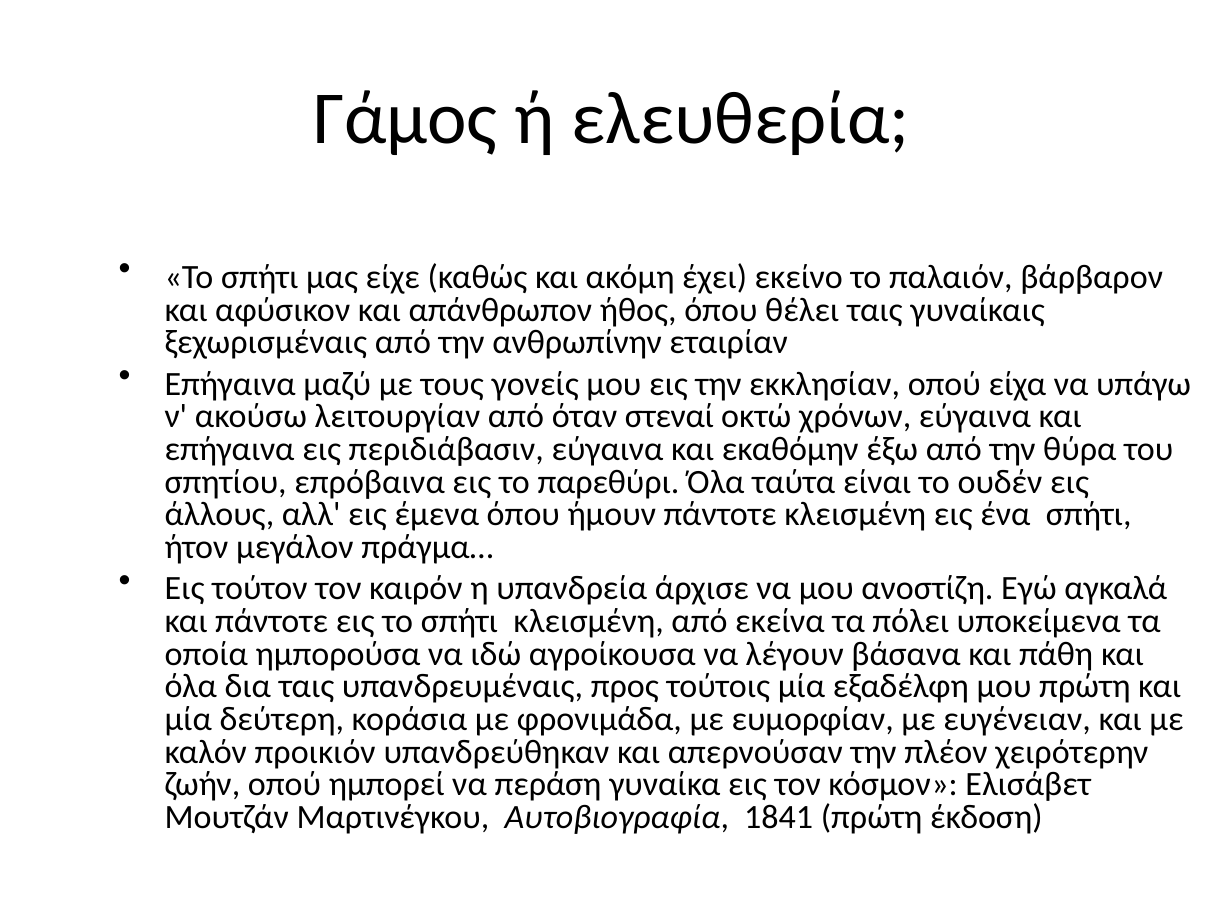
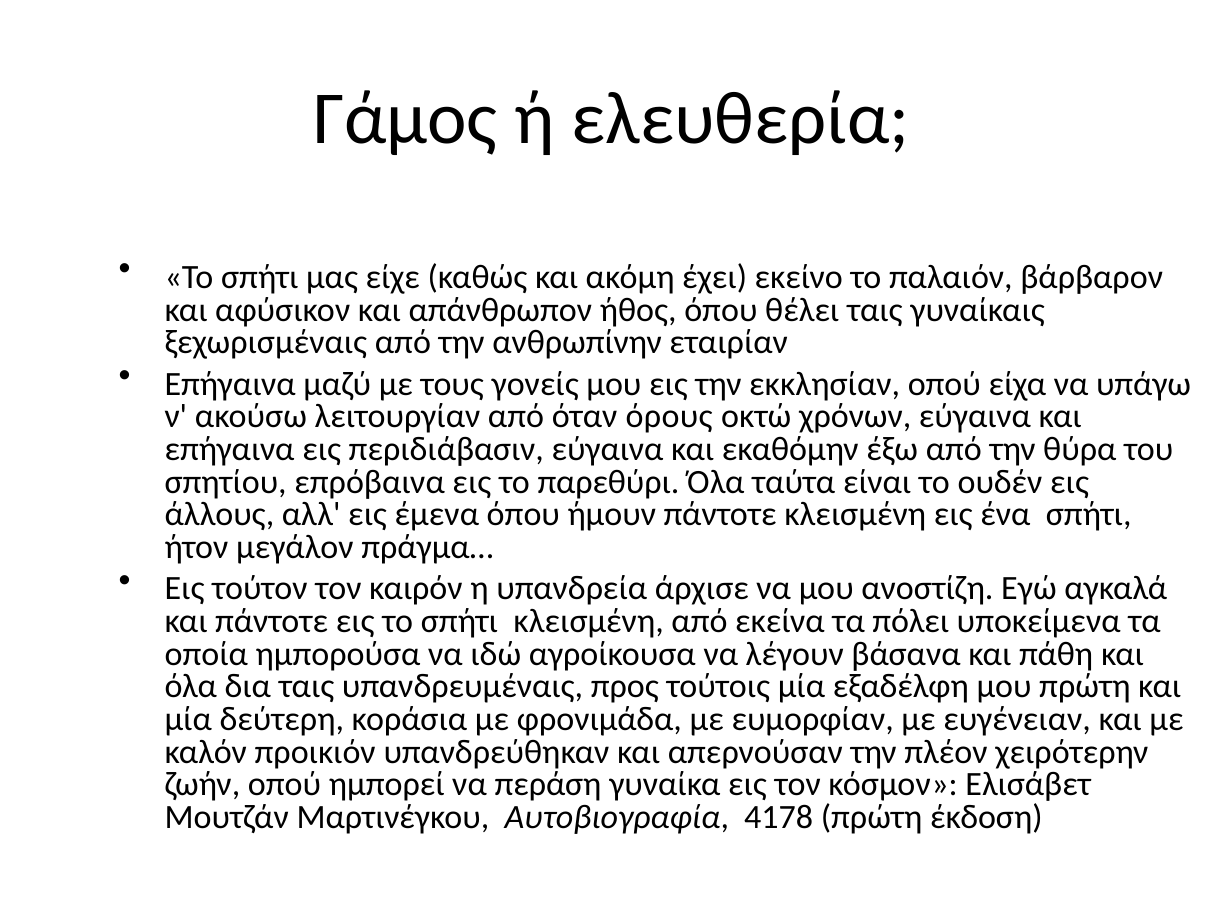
στεναί: στεναί -> όρους (669, 417)
1841: 1841 -> 4178 (779, 817)
